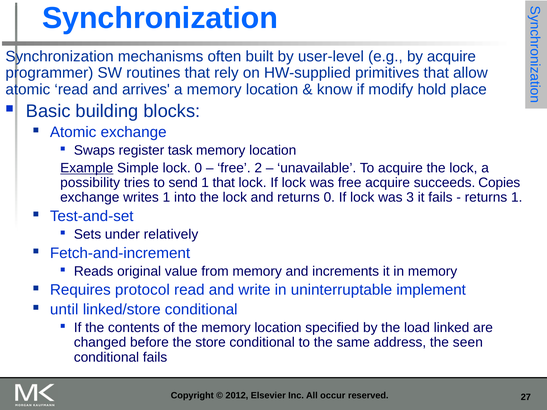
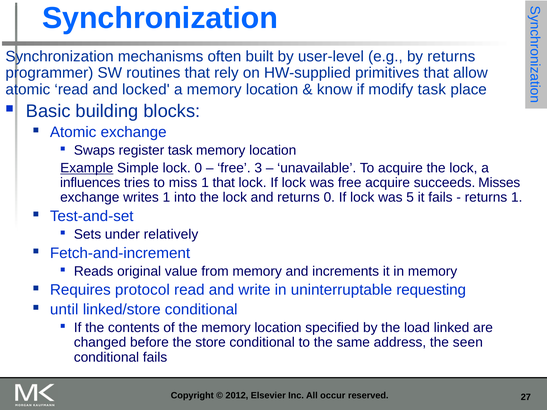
by acquire: acquire -> returns (451, 57)
arrives: arrives -> locked (146, 89)
modify hold: hold -> task (432, 89)
2: 2 -> 3 (258, 168)
possibility: possibility -> influences (90, 183)
send: send -> miss (183, 183)
Copies: Copies -> Misses (499, 183)
3: 3 -> 5 (410, 198)
implement: implement -> requesting (431, 290)
